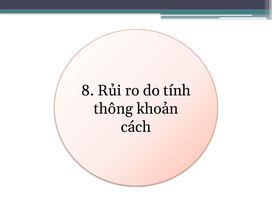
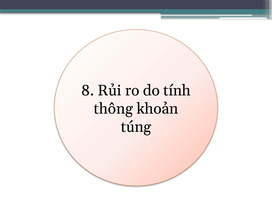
cách: cách -> túng (136, 127)
